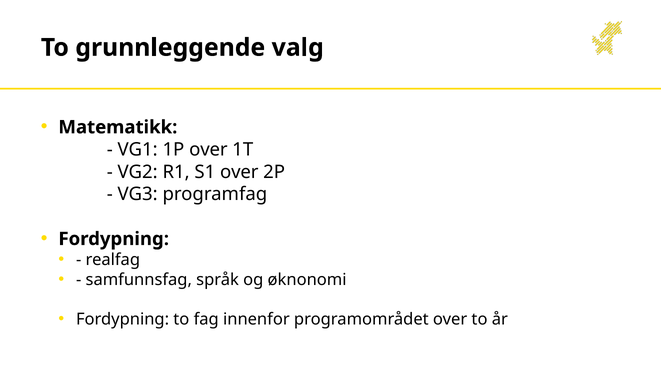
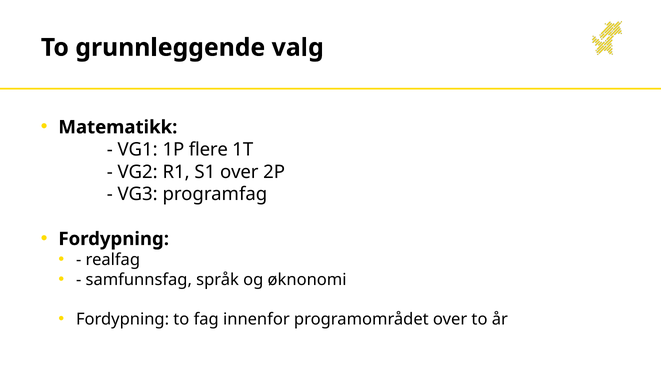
1P over: over -> flere (208, 149)
